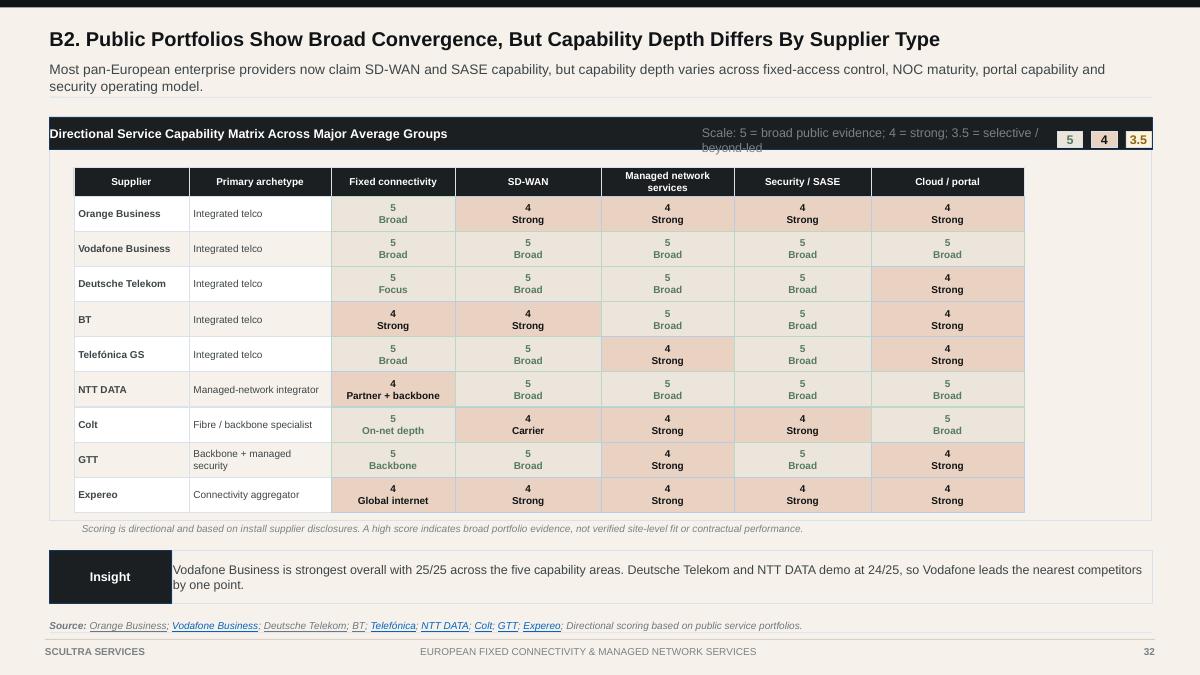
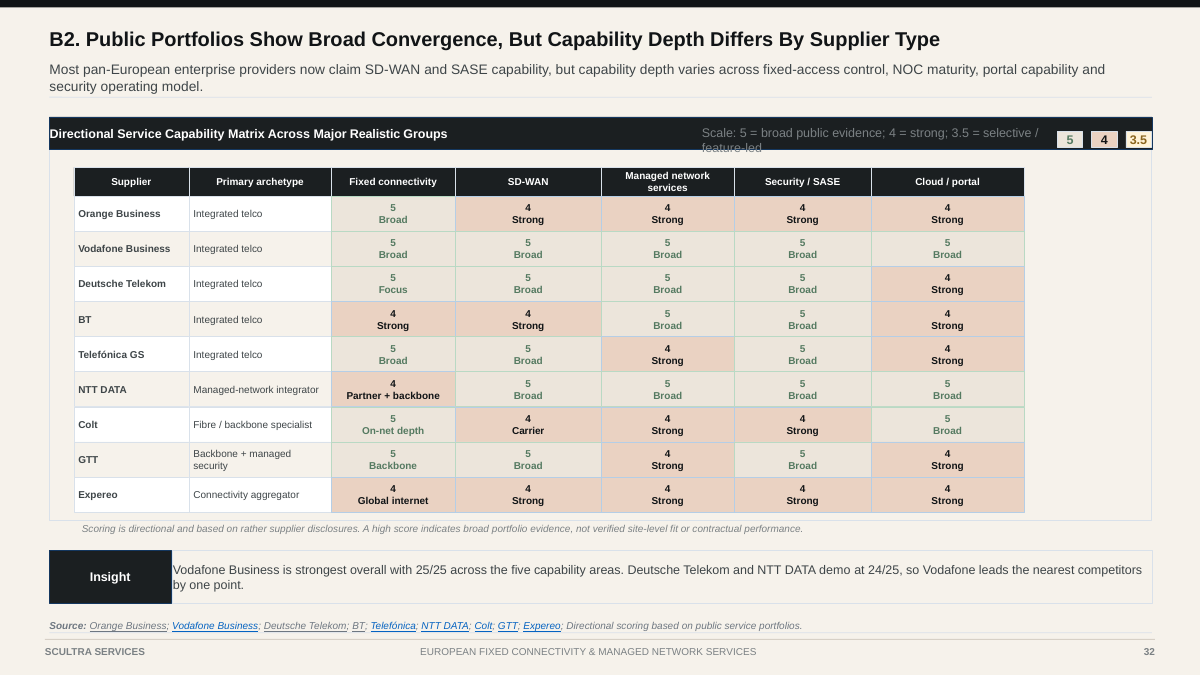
Average: Average -> Realistic (375, 134)
beyond-led: beyond-led -> feature-led (732, 149)
install: install -> rather (254, 529)
